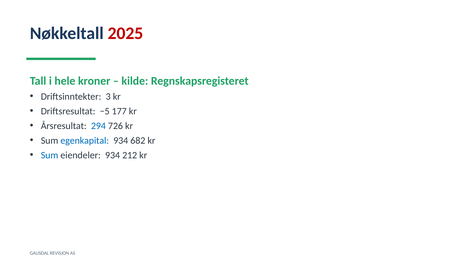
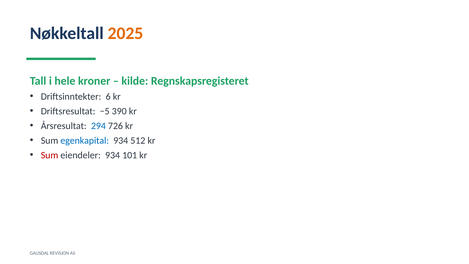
2025 colour: red -> orange (125, 33)
3: 3 -> 6 (108, 96)
177: 177 -> 390 (119, 111)
682: 682 -> 512 (138, 140)
Sum colour: blue -> red (50, 155)
212: 212 -> 101 (130, 155)
